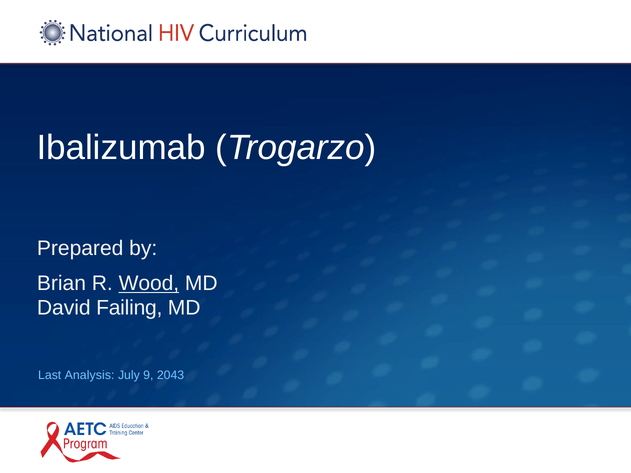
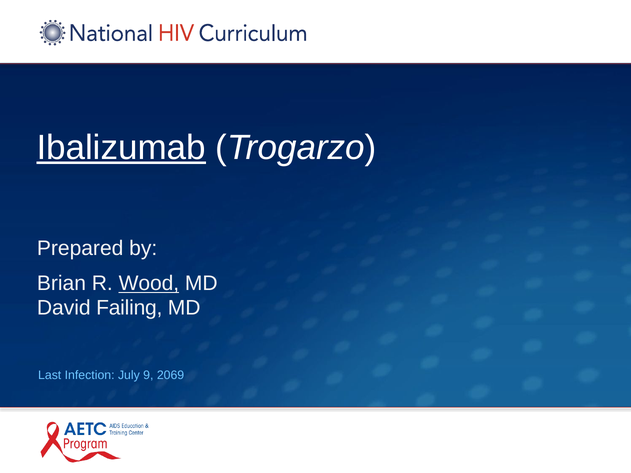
Ibalizumab underline: none -> present (121, 148)
Analysis: Analysis -> Infection (90, 376)
2043: 2043 -> 2069 (171, 376)
